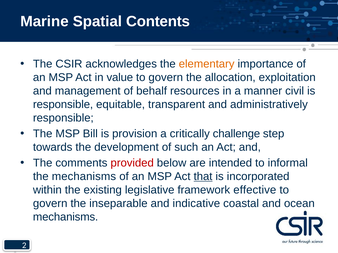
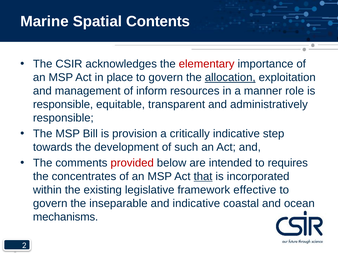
elementary colour: orange -> red (207, 64)
value: value -> place (120, 78)
allocation underline: none -> present (230, 78)
behalf: behalf -> inform (152, 91)
civil: civil -> role (295, 91)
critically challenge: challenge -> indicative (236, 134)
informal: informal -> requires (288, 163)
the mechanisms: mechanisms -> concentrates (84, 177)
